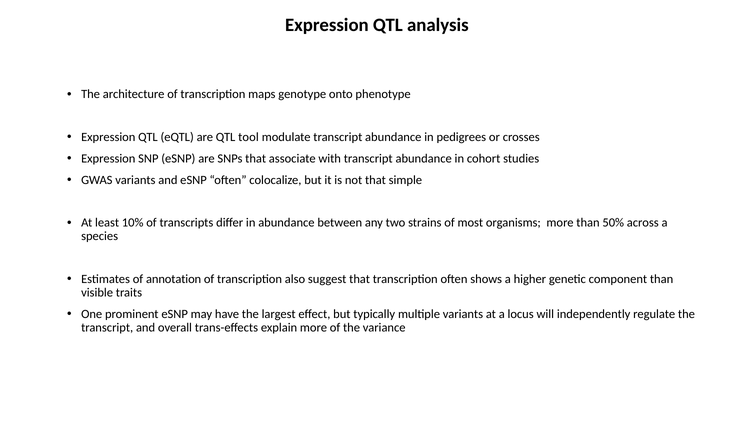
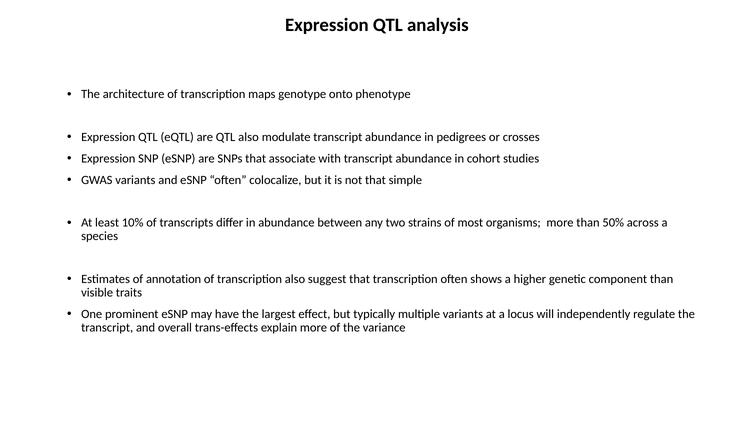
QTL tool: tool -> also (249, 137)
